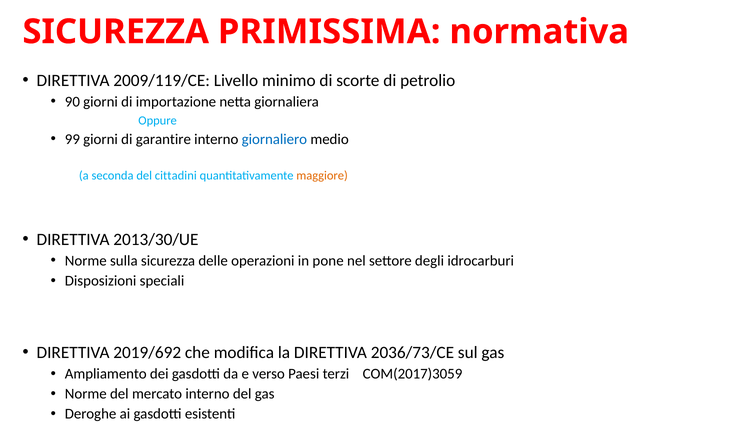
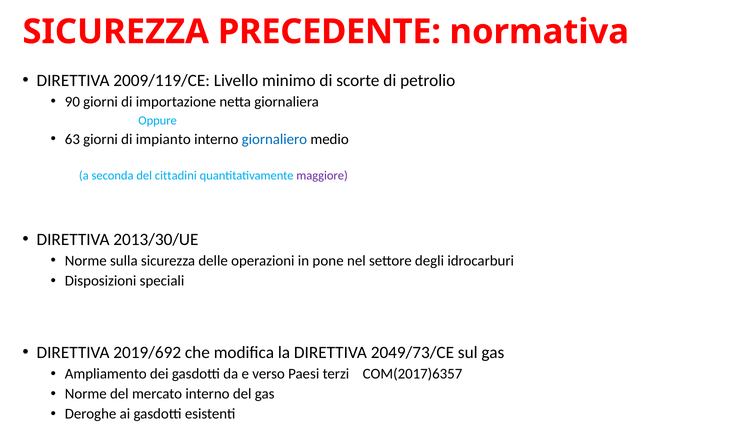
PRIMISSIMA: PRIMISSIMA -> PRECEDENTE (329, 32)
99: 99 -> 63 (72, 139)
garantire: garantire -> impianto (163, 139)
maggiore colour: orange -> purple (322, 175)
2036/73/CE: 2036/73/CE -> 2049/73/CE (412, 352)
COM(2017)3059: COM(2017)3059 -> COM(2017)6357 (412, 373)
